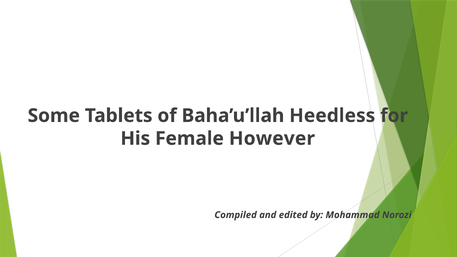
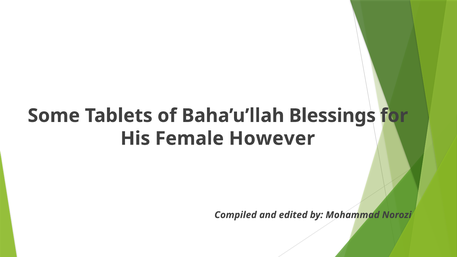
Heedless: Heedless -> Blessings (332, 116)
